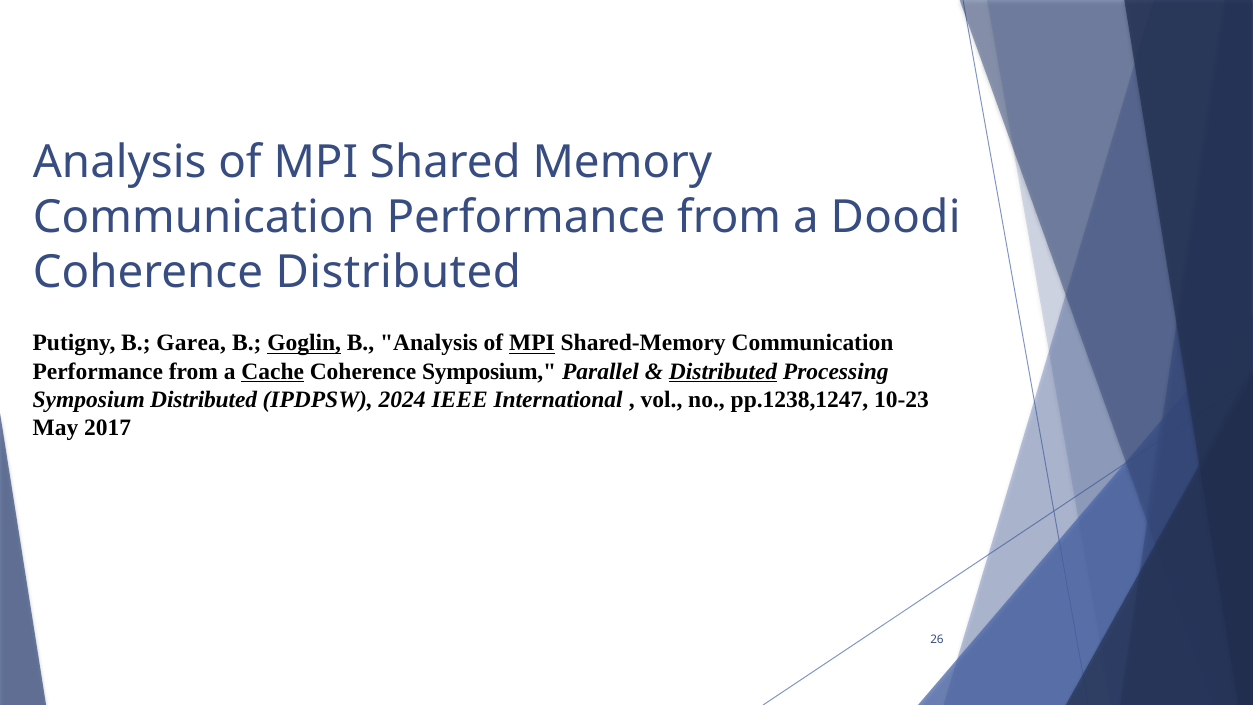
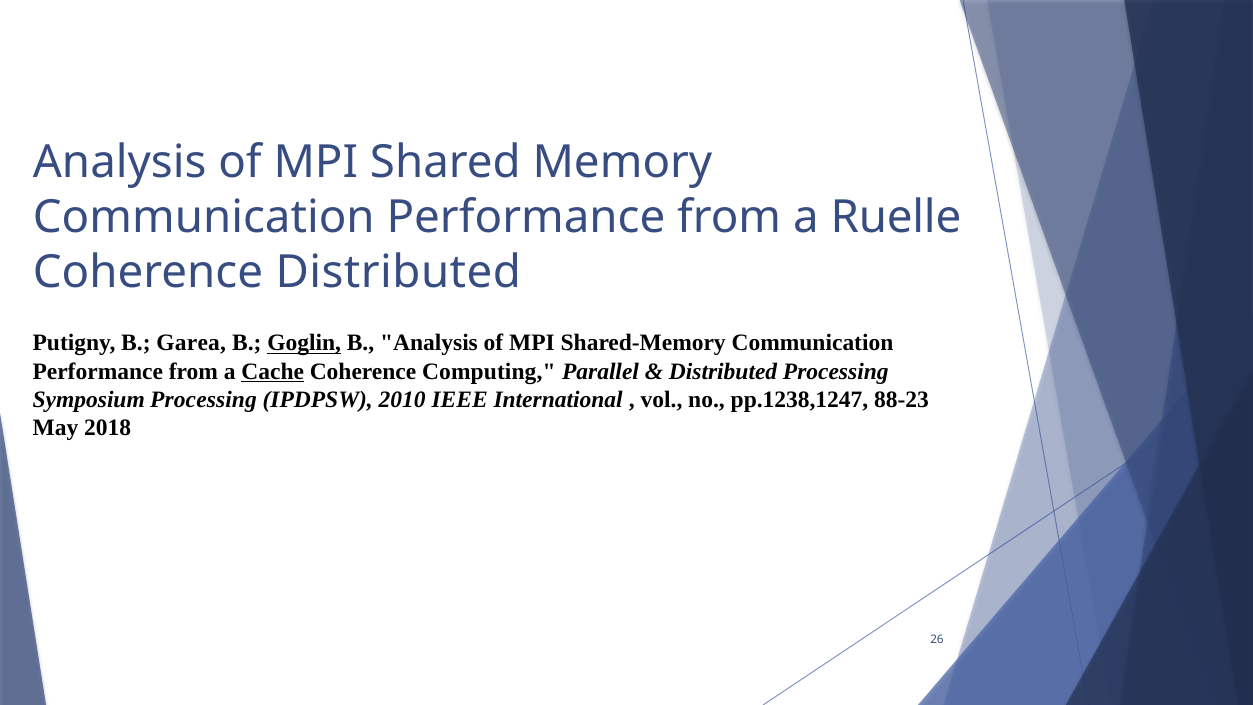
Doodi: Doodi -> Ruelle (896, 217)
MPI underline: present -> none (532, 343)
Coherence Symposium: Symposium -> Computing (489, 371)
Distributed underline: present -> none (723, 371)
Symposium Distributed: Distributed -> Processing (203, 399)
2024: 2024 -> 2010 (402, 399)
10-23: 10-23 -> 88-23 (902, 399)
2017: 2017 -> 2018 (108, 428)
